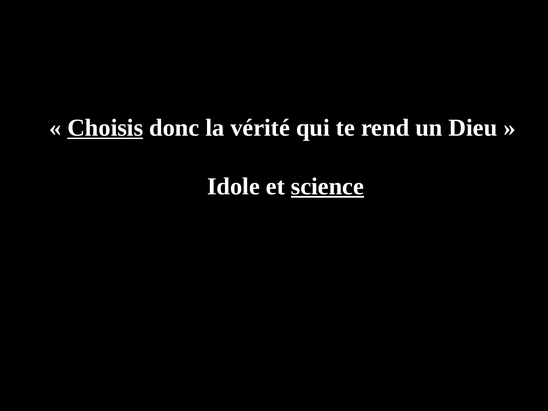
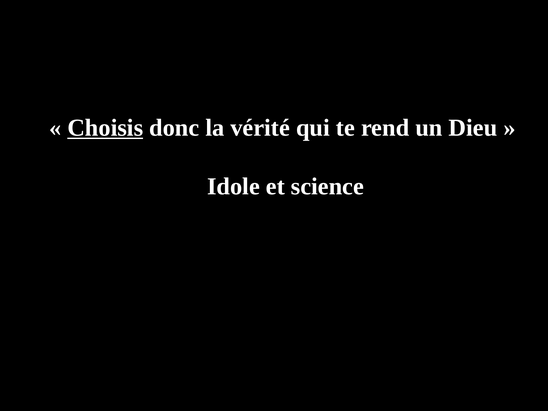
science underline: present -> none (327, 186)
